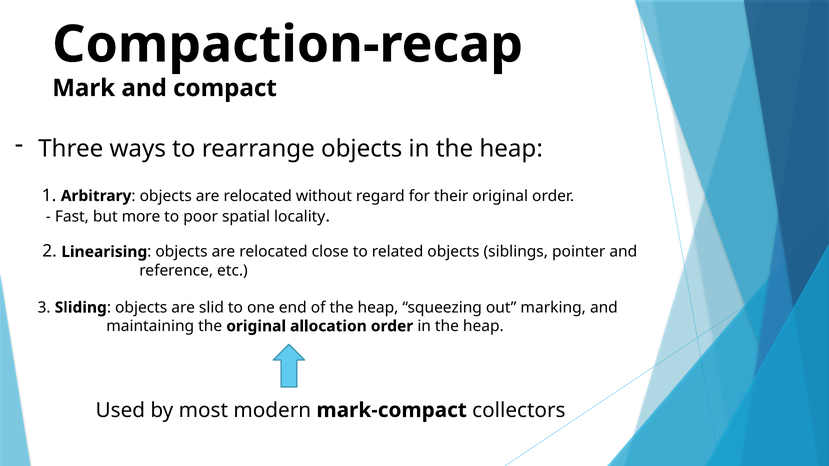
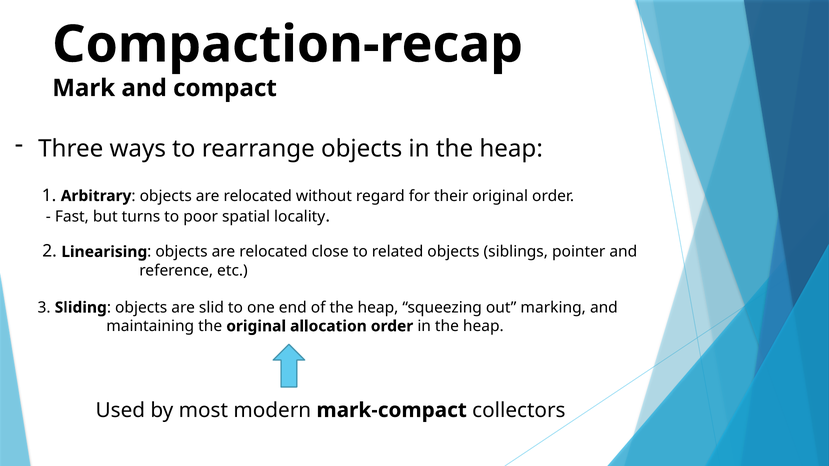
more: more -> turns (141, 217)
